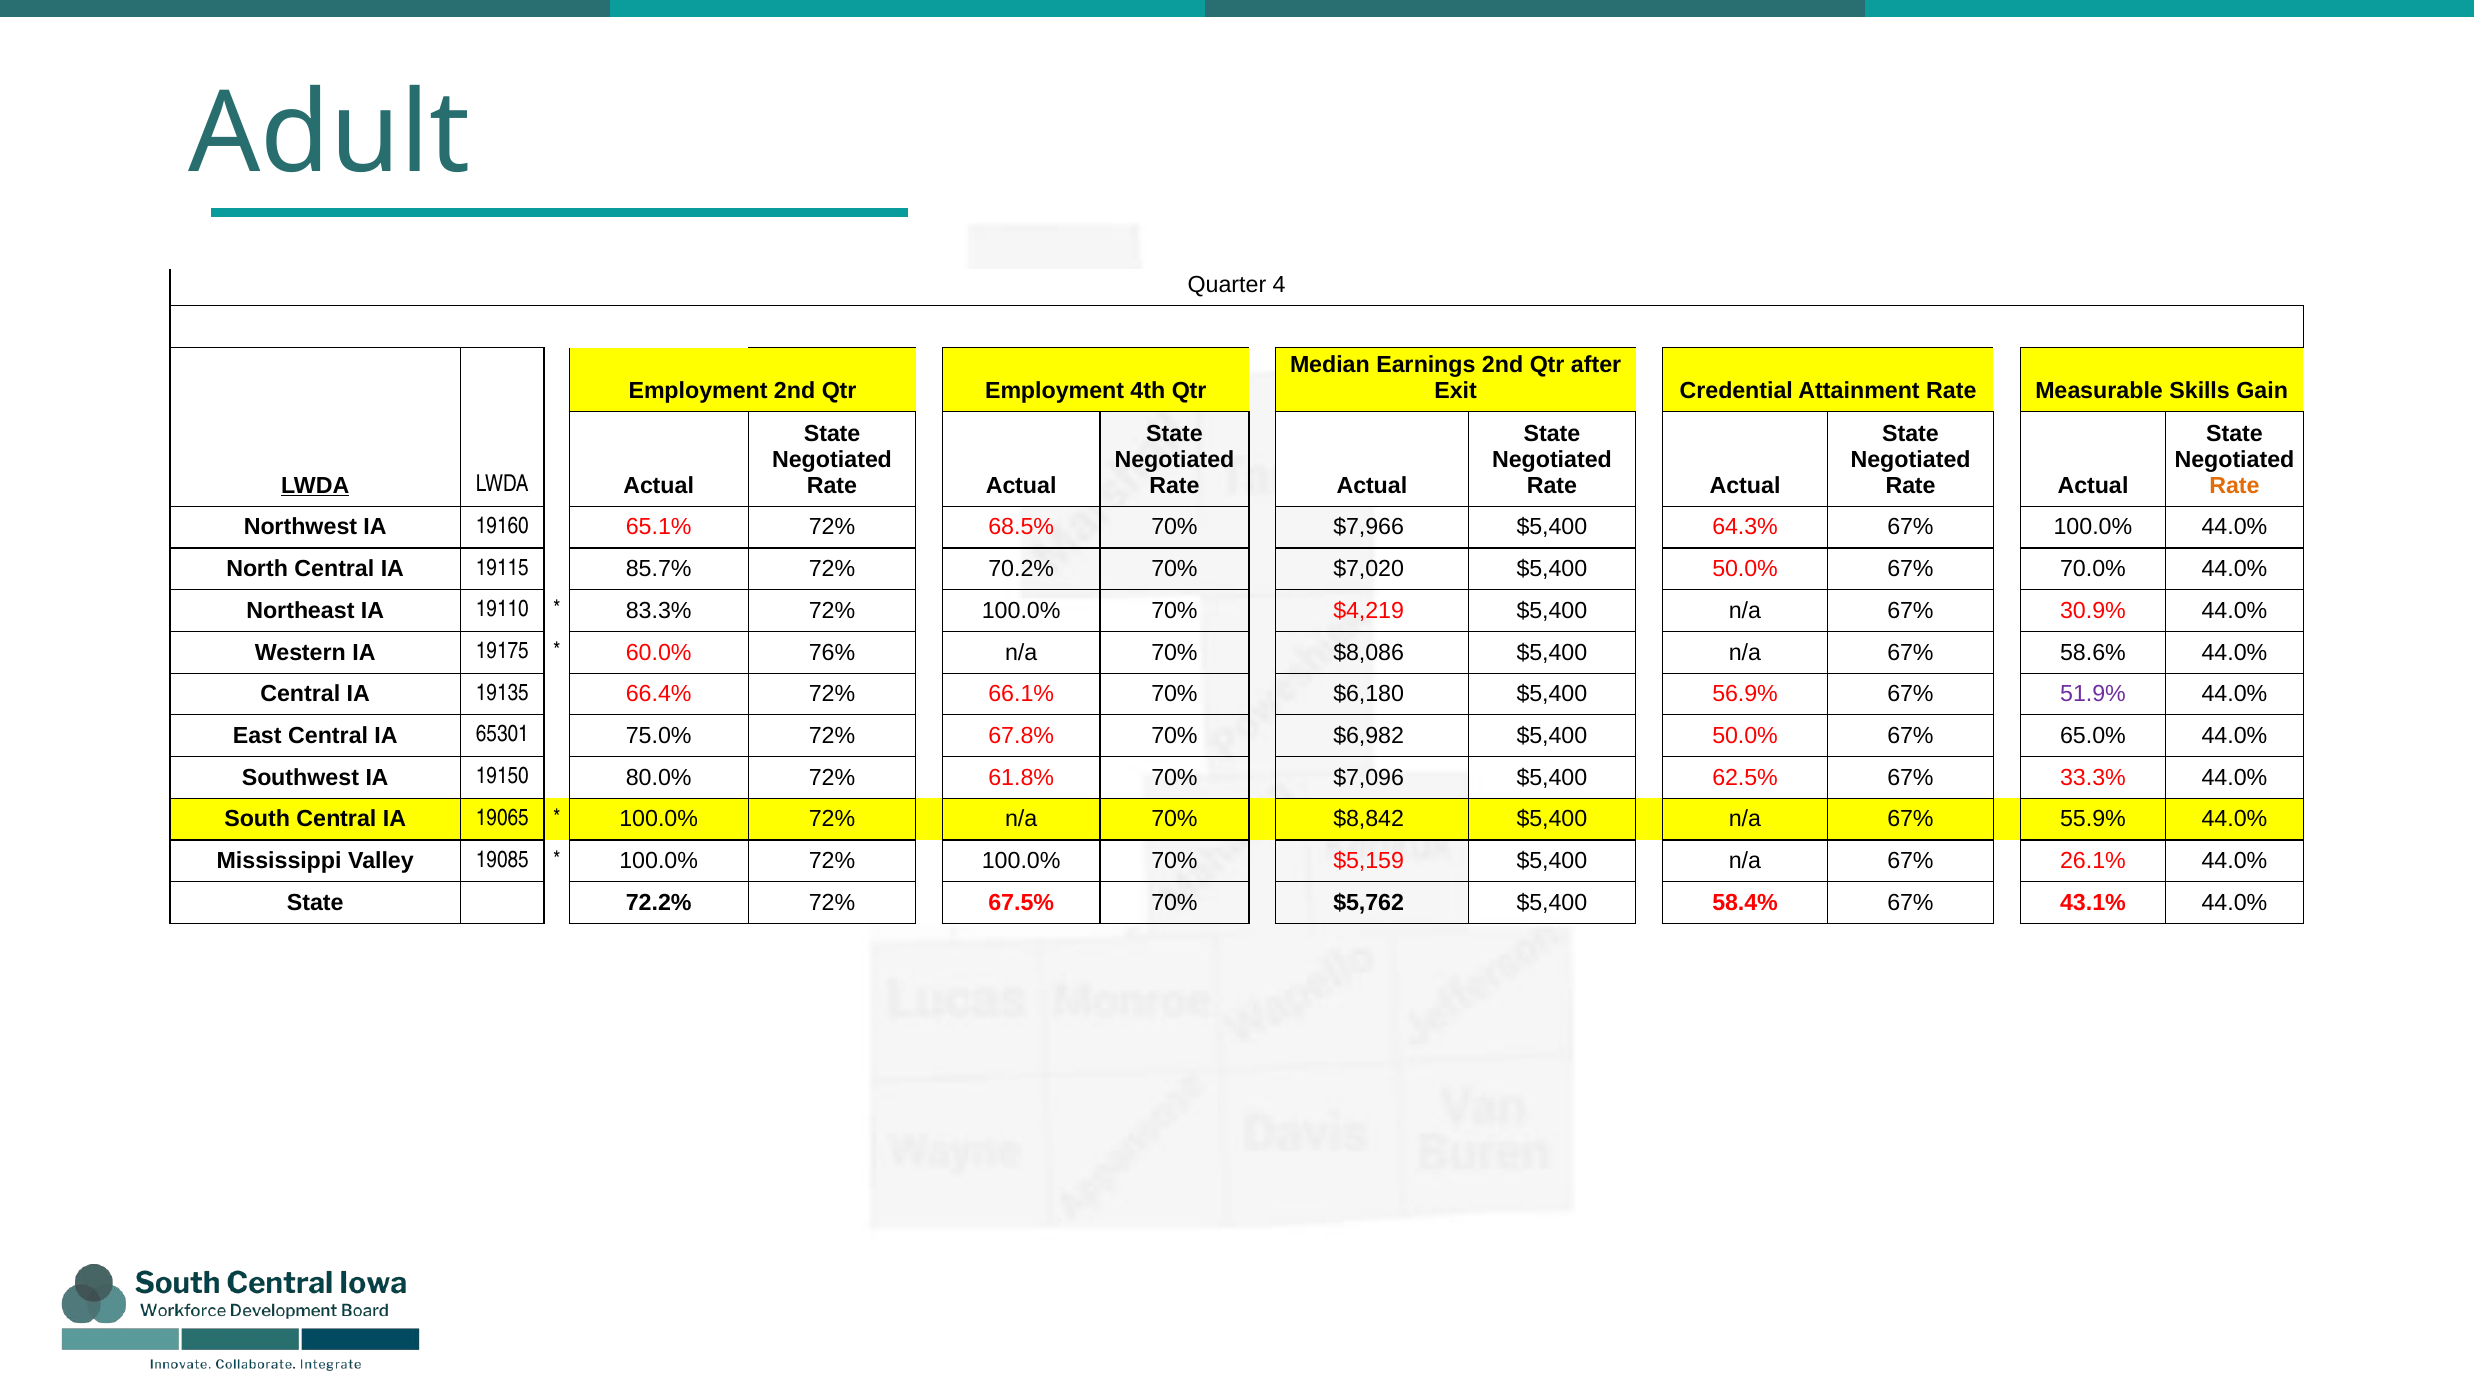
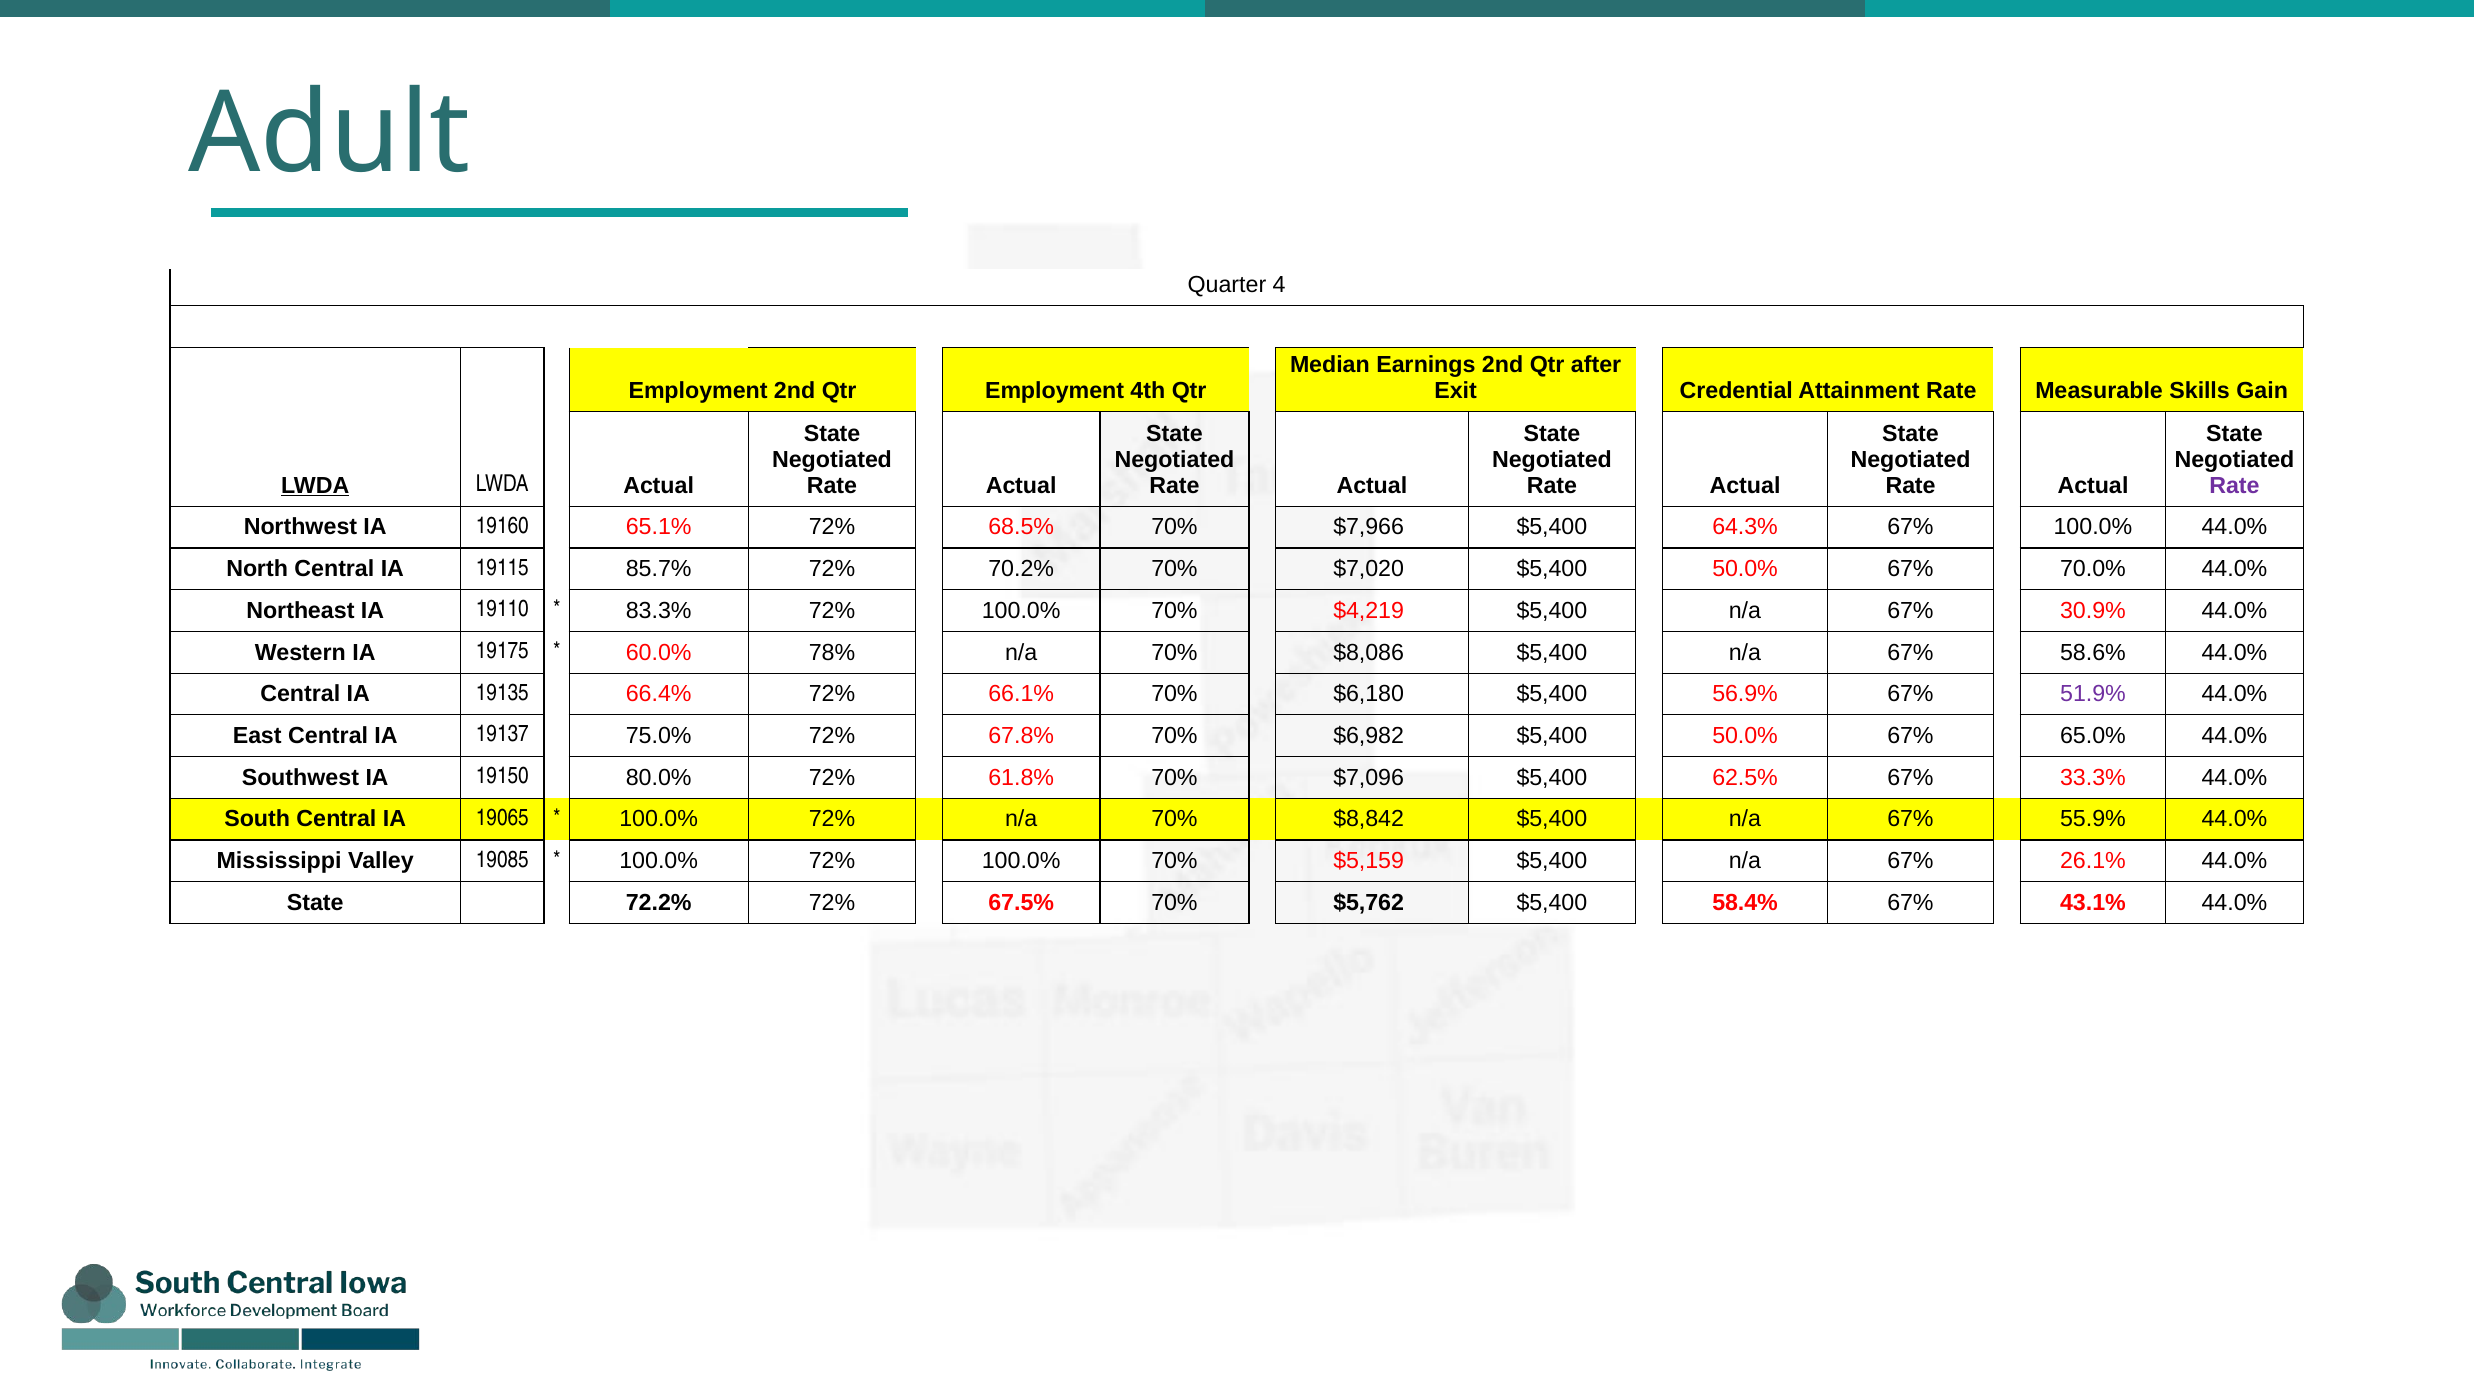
Rate colour: orange -> purple (2234, 485)
76%: 76% -> 78% (832, 652)
65301: 65301 -> 19137 (502, 734)
